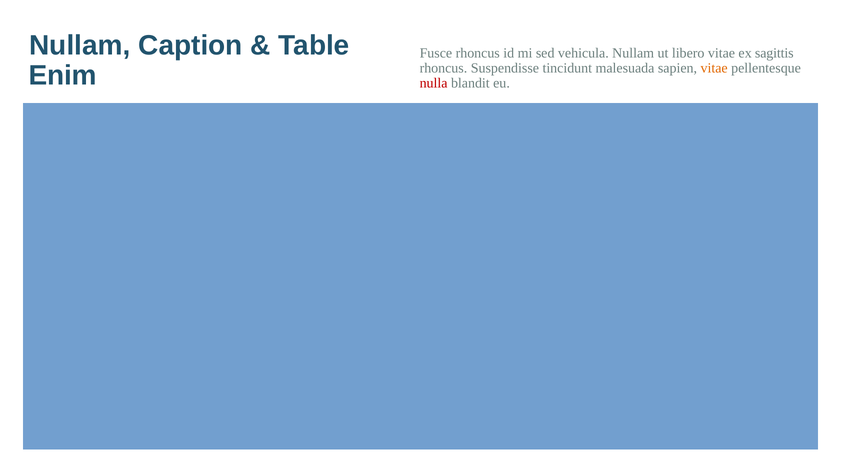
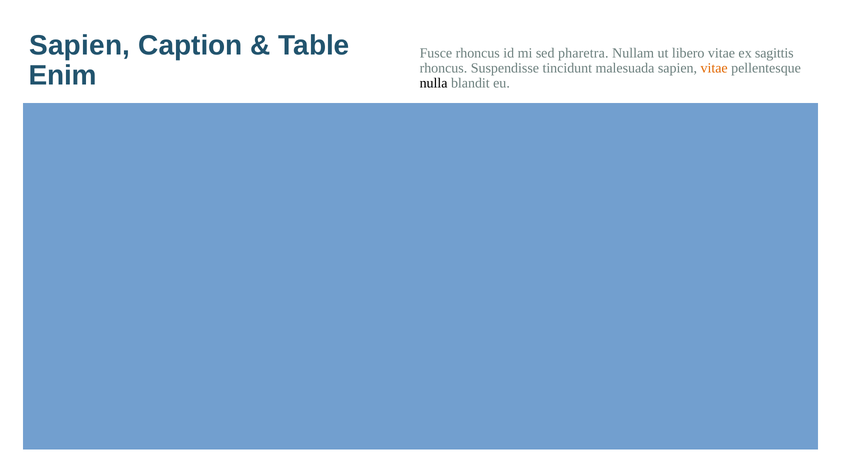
Nullam: Nullam -> Sapien (80, 45)
vehicula: vehicula -> pharetra (583, 53)
nulla colour: red -> black (434, 83)
